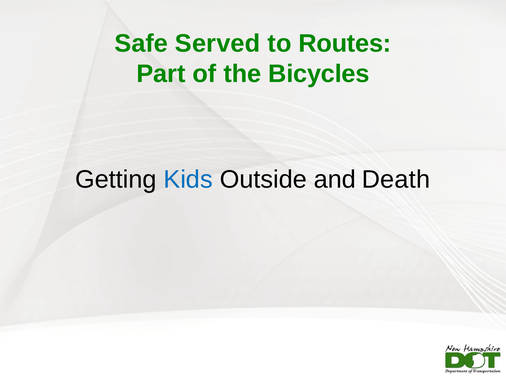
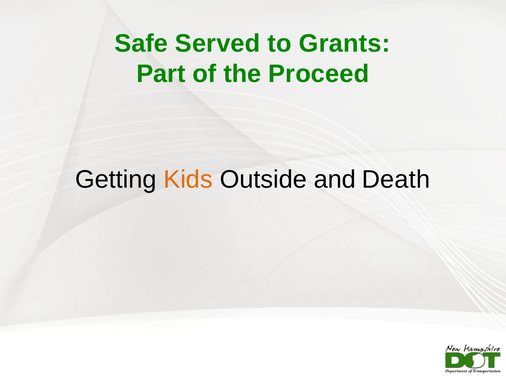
Routes: Routes -> Grants (345, 43)
Bicycles: Bicycles -> Proceed (319, 74)
Kids colour: blue -> orange (188, 180)
